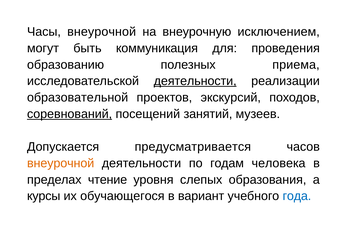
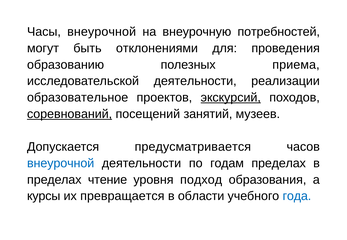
исключением: исключением -> потребностей (279, 32)
коммуникация: коммуникация -> отклонениями (157, 48)
деятельности underline: present -> none (195, 81)
образовательной: образовательной -> образовательное (78, 98)
экскурсий underline: none -> present (231, 98)
внеурочной colour: orange -> blue (61, 163)
годам человека: человека -> пределах (279, 163)
слепых: слепых -> подход (201, 180)
обучающегося: обучающегося -> превращается (122, 196)
вариант: вариант -> области (201, 196)
